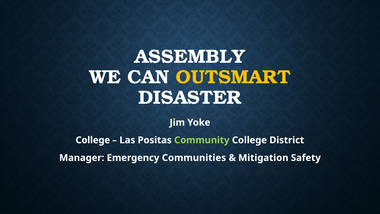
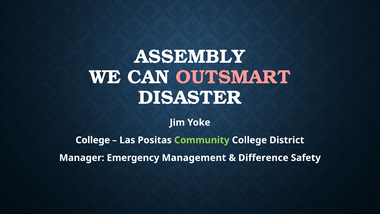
OUTSMART colour: yellow -> pink (233, 77)
Communities: Communities -> Management (194, 158)
Mitigation: Mitigation -> Difference (263, 158)
